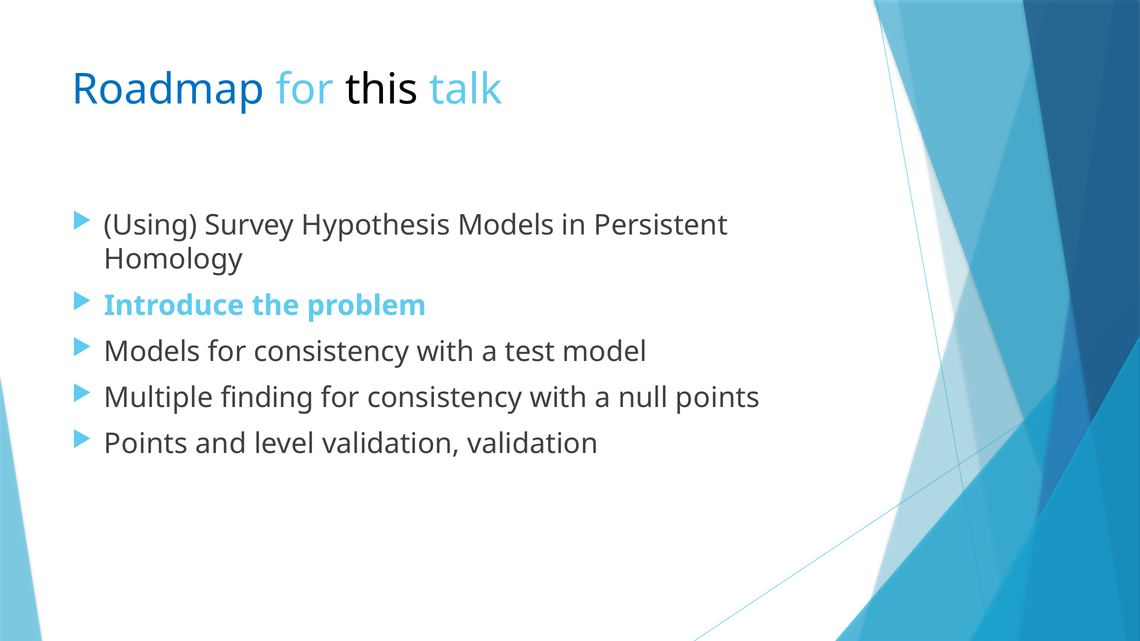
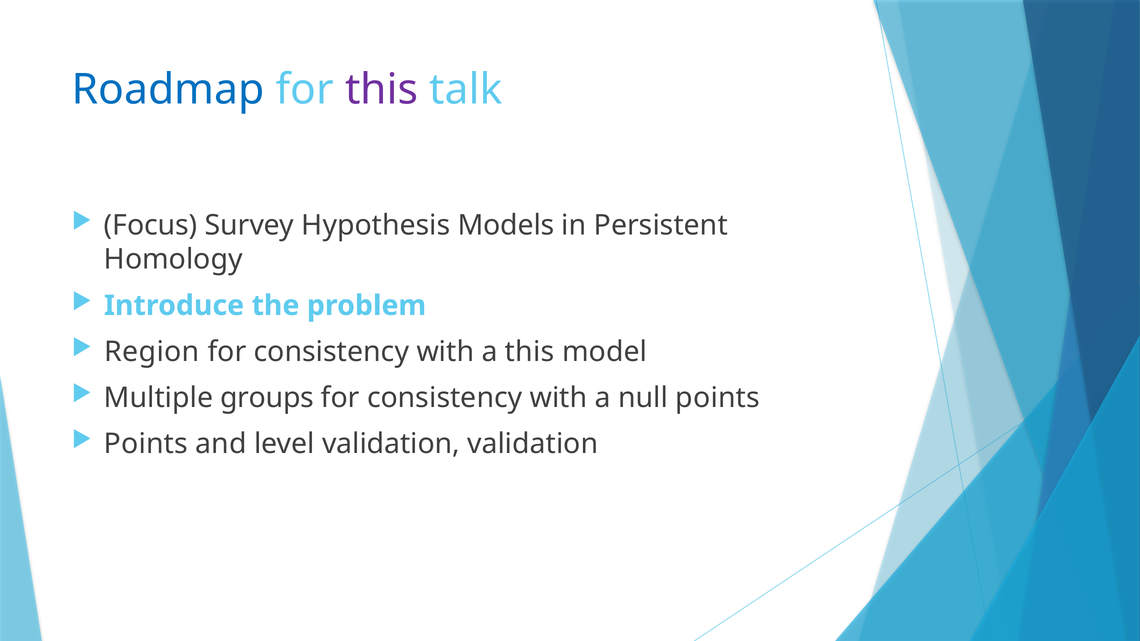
this colour: black -> purple (382, 90)
Using: Using -> Focus (151, 225)
Models: Models -> Region (152, 352)
a test: test -> this (530, 352)
finding: finding -> groups (267, 398)
